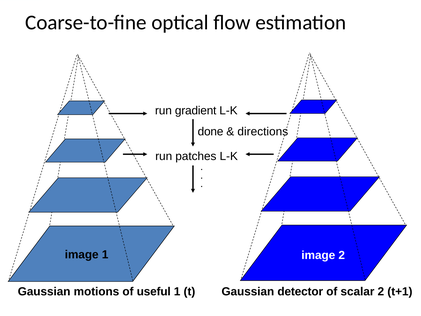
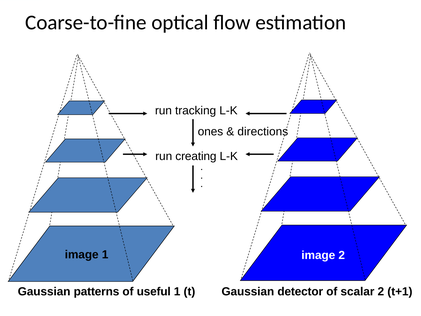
gradient: gradient -> tracking (196, 111)
done: done -> ones (210, 132)
patches: patches -> creating (196, 156)
motions: motions -> patterns (96, 291)
